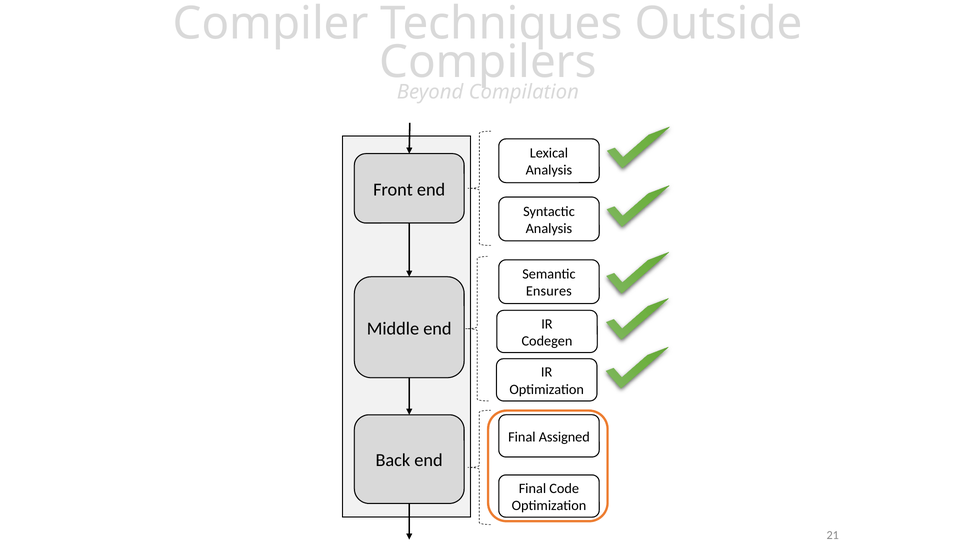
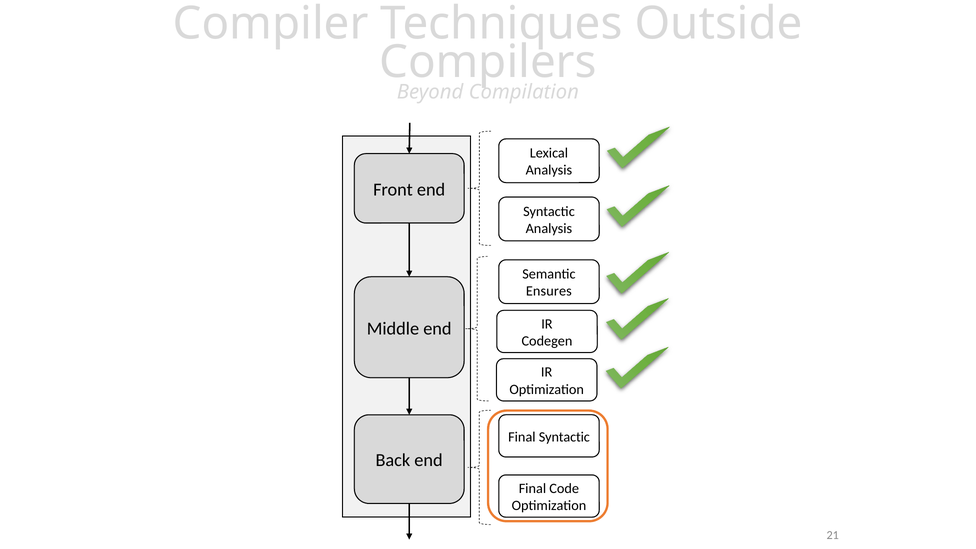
Final Assigned: Assigned -> Syntactic (564, 437)
